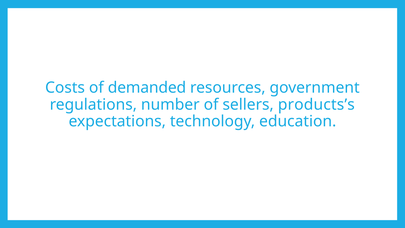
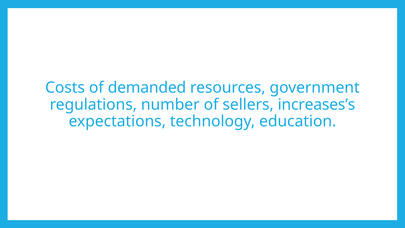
products’s: products’s -> increases’s (316, 104)
